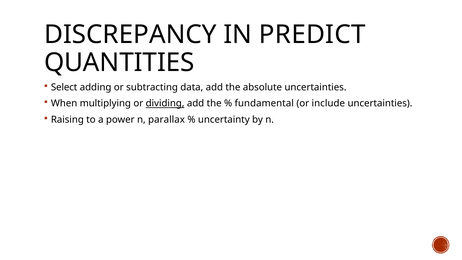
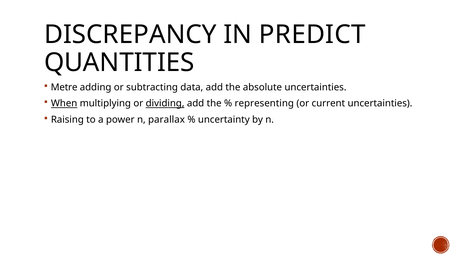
Select: Select -> Metre (64, 87)
When underline: none -> present (64, 103)
fundamental: fundamental -> representing (264, 103)
include: include -> current (328, 103)
